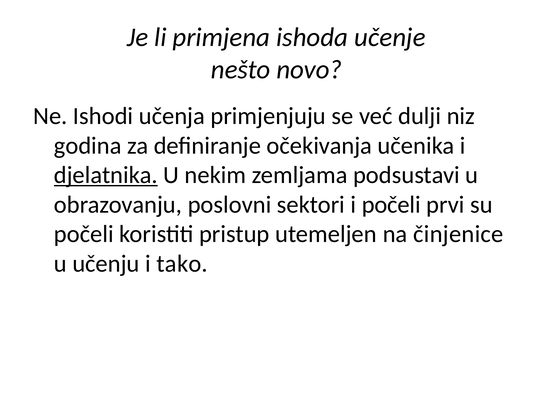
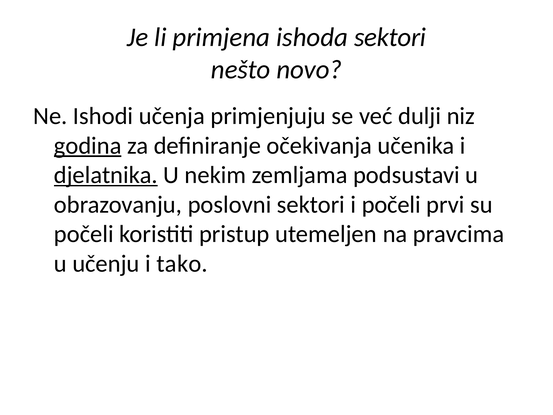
ishoda učenje: učenje -> sektori (390, 37)
godina underline: none -> present (88, 146)
činjenice: činjenice -> pravcima (459, 234)
